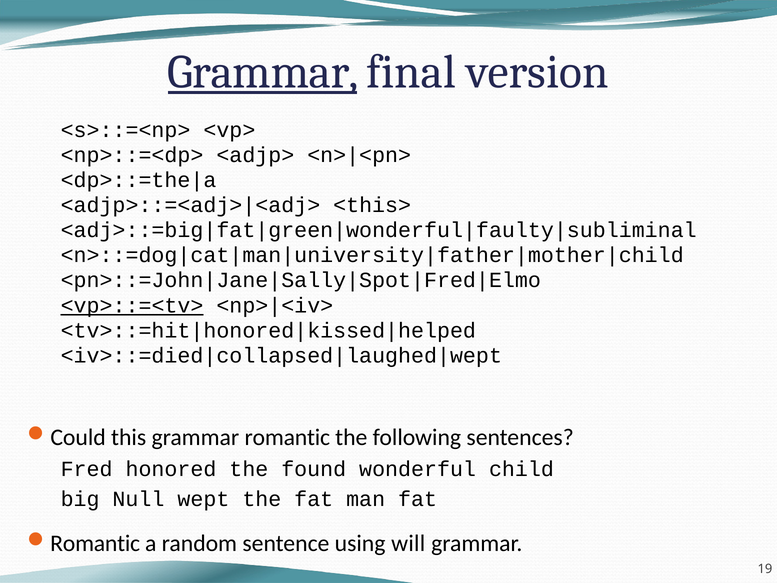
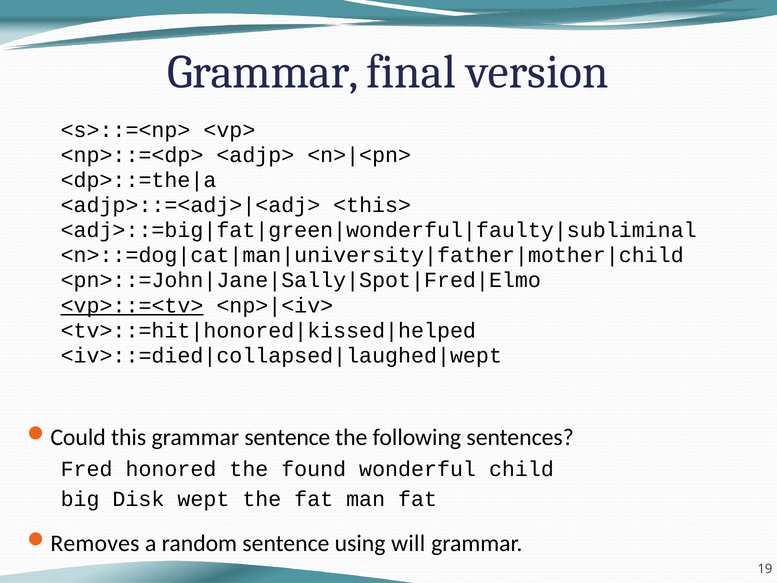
Grammar underline: present -> none (263, 72)
grammar romantic: romantic -> sentence (287, 437)
Null: Null -> Disk (138, 499)
Romantic: Romantic -> Removes (95, 543)
